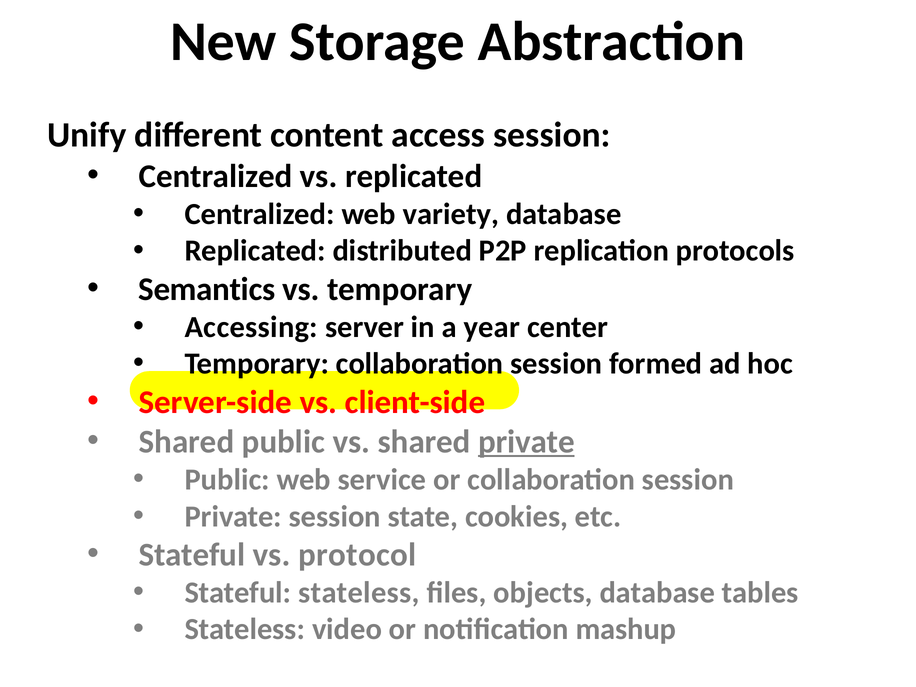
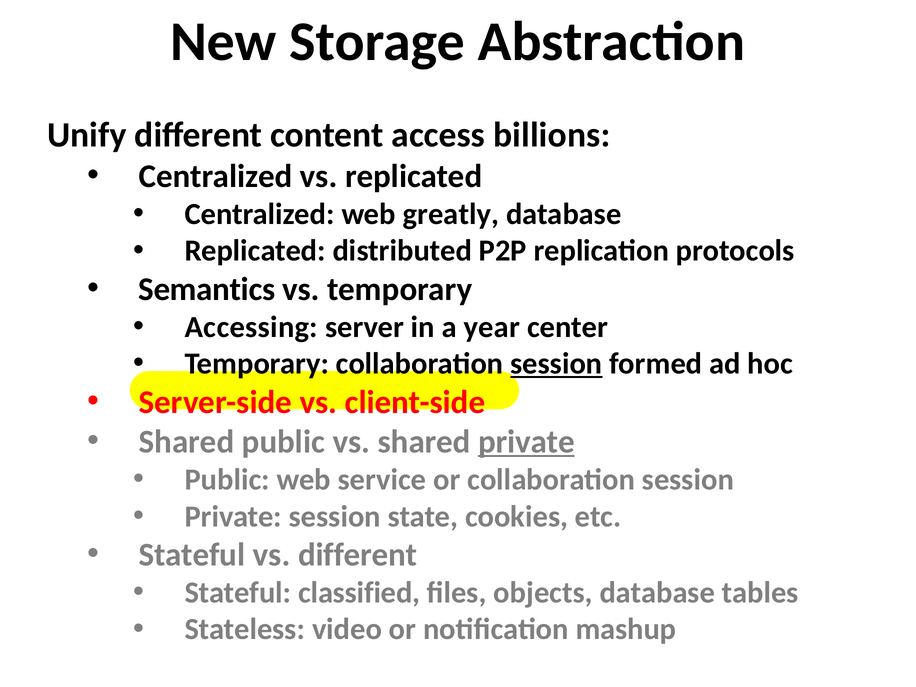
access session: session -> billions (552, 135)
variety: variety -> greatly (451, 214)
session underline: none -> present (556, 364)
vs protocol: protocol -> different (358, 555)
Stateful stateless: stateless -> classified (359, 593)
